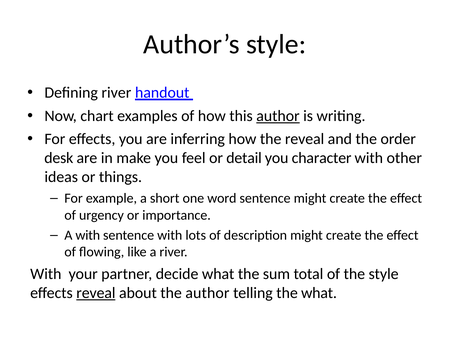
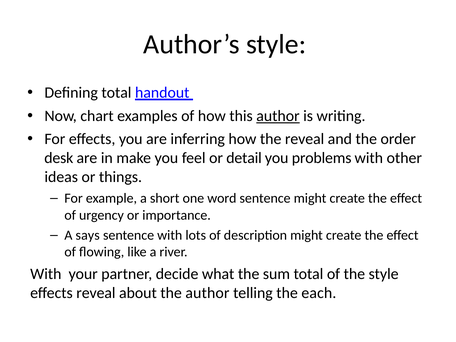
Defining river: river -> total (116, 93)
character: character -> problems (322, 158)
A with: with -> says (88, 235)
reveal underline: present -> none (96, 293)
the what: what -> each (319, 293)
